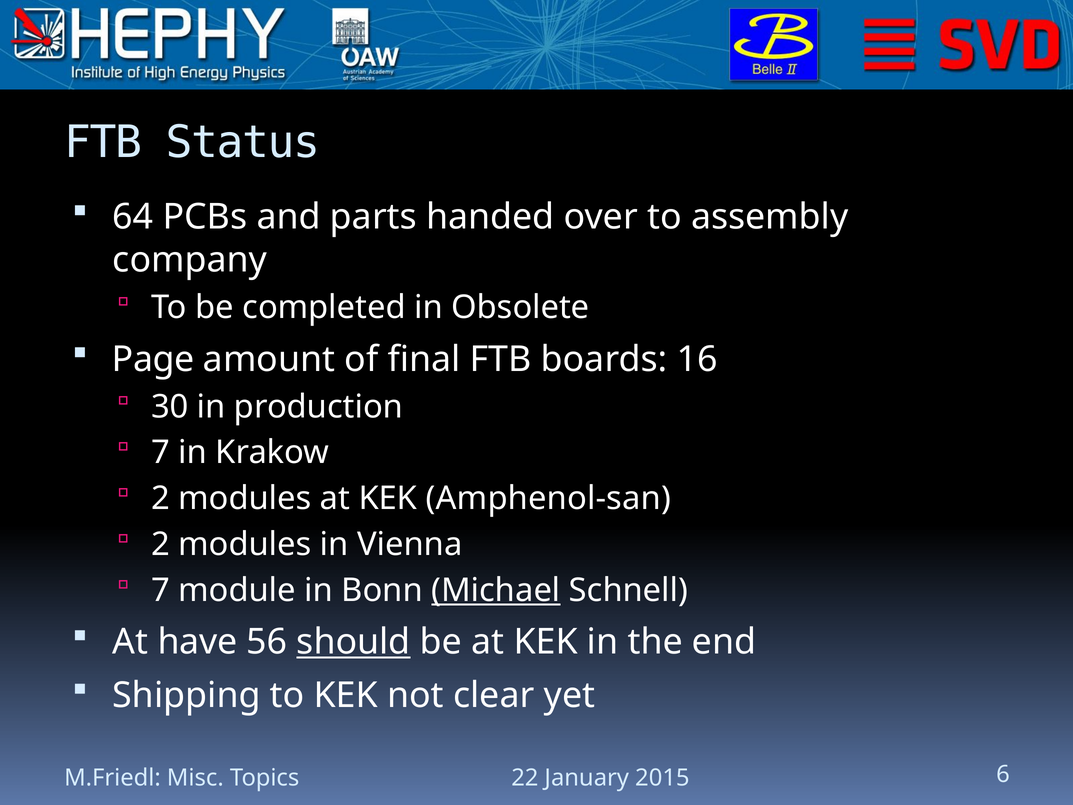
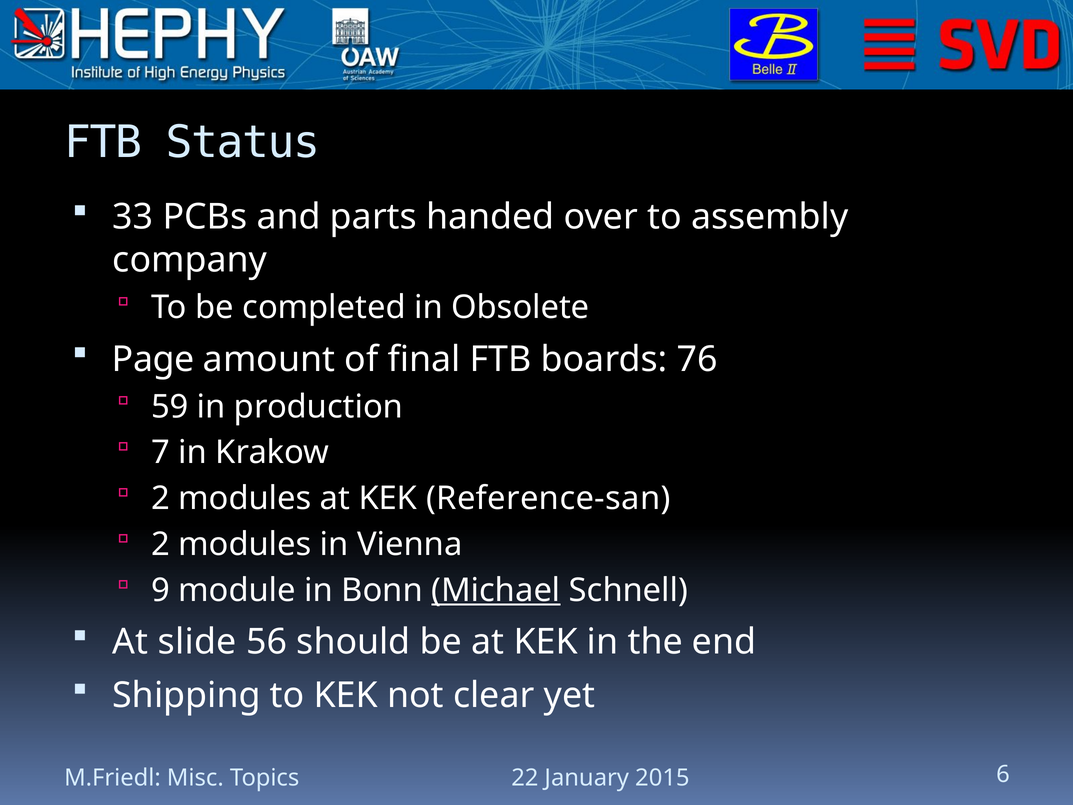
64: 64 -> 33 (133, 217)
16: 16 -> 76 (697, 359)
30: 30 -> 59 (170, 407)
Amphenol-san: Amphenol-san -> Reference-san (548, 498)
7: 7 -> 9 (160, 590)
have: have -> slide (197, 642)
should underline: present -> none (353, 642)
